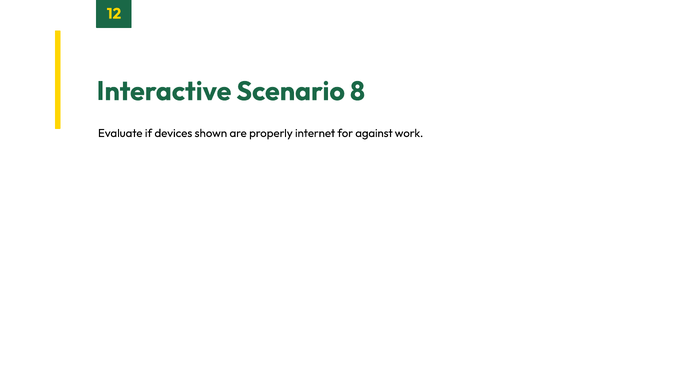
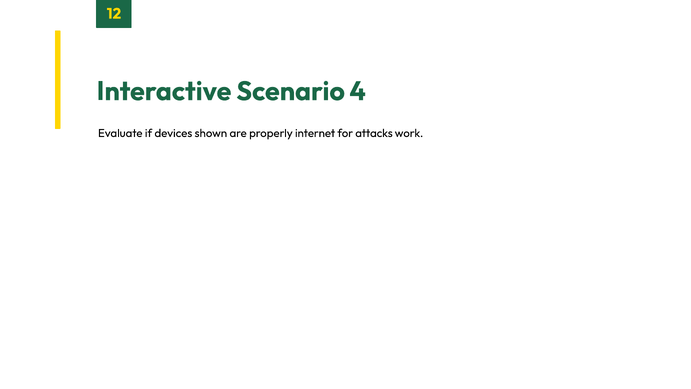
8: 8 -> 4 (358, 91)
against: against -> attacks (374, 133)
